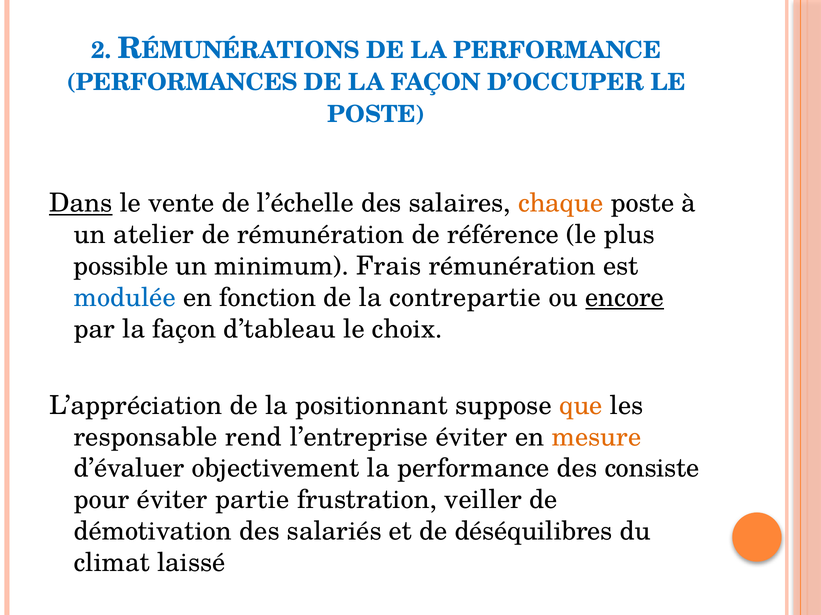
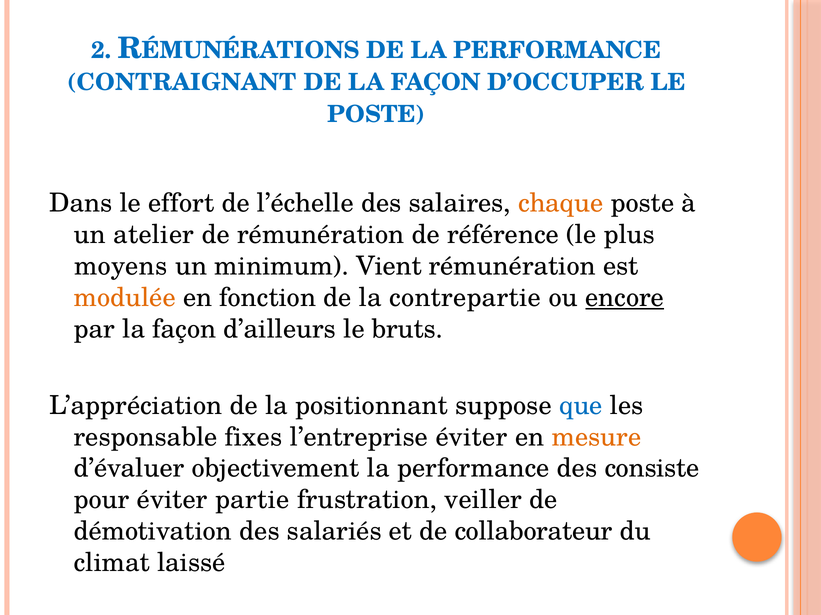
PERFORMANCES: PERFORMANCES -> CONTRAIGNANT (182, 83)
Dans underline: present -> none (81, 204)
vente: vente -> effort (181, 204)
possible: possible -> moyens (121, 266)
Frais: Frais -> Vient (389, 266)
modulée colour: blue -> orange (125, 298)
d’tableau: d’tableau -> d’ailleurs (280, 329)
choix: choix -> bruts (407, 329)
que colour: orange -> blue (581, 406)
rend: rend -> fixes (254, 437)
déséquilibres: déséquilibres -> collaborateur (534, 532)
